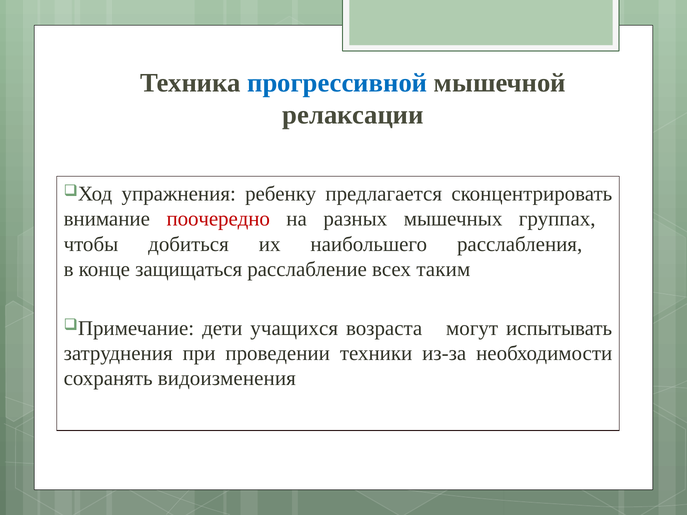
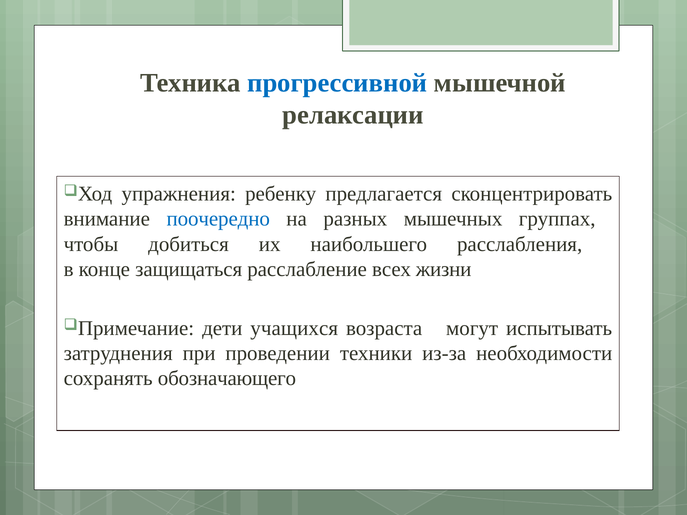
поочередно colour: red -> blue (218, 219)
таким: таким -> жизни (444, 270)
видоизменения: видоизменения -> обозначающего (227, 379)
